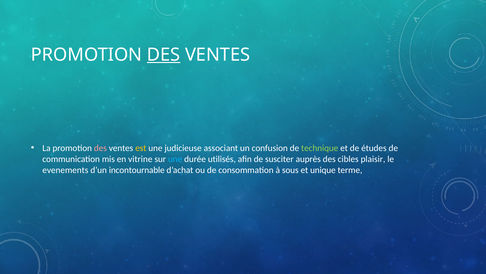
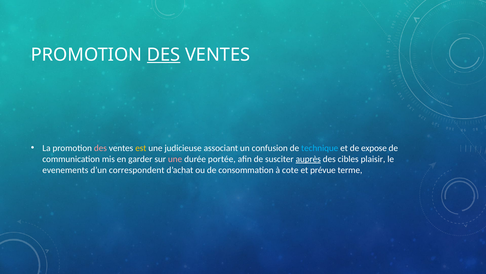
technique colour: light green -> light blue (320, 148)
études: études -> expose (374, 148)
vitrine: vitrine -> garder (140, 159)
une colour: light blue -> pink (175, 159)
utilisés: utilisés -> portée (222, 159)
auprès underline: none -> present (308, 159)
incontournable: incontournable -> correspondent (137, 170)
sous: sous -> cote (290, 170)
unique: unique -> prévue (323, 170)
